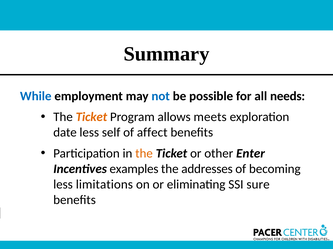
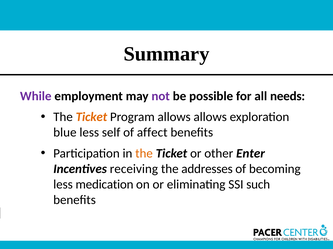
While colour: blue -> purple (36, 96)
not colour: blue -> purple (161, 96)
allows meets: meets -> allows (210, 117)
date: date -> blue (65, 133)
examples: examples -> receiving (134, 169)
limitations: limitations -> medication (105, 185)
sure: sure -> such (258, 185)
